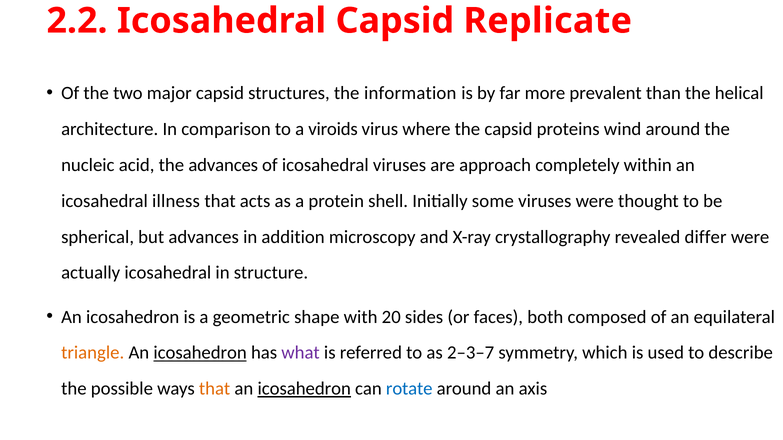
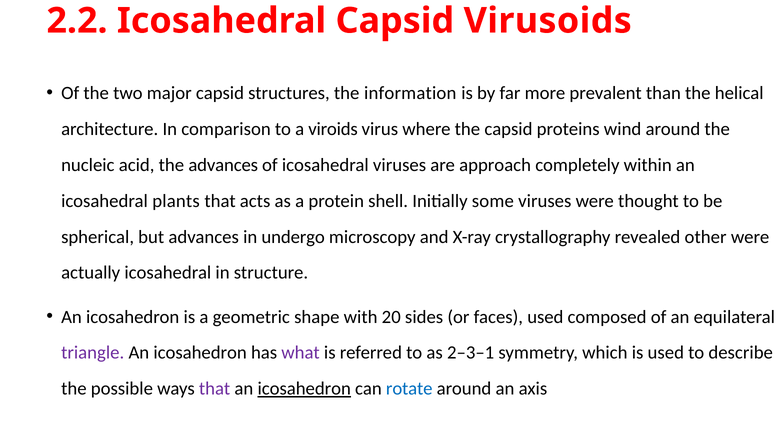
Replicate: Replicate -> Virusoids (548, 21)
illness: illness -> plants (176, 201)
addition: addition -> undergo (293, 237)
differ: differ -> other (706, 237)
faces both: both -> used (545, 317)
triangle colour: orange -> purple (93, 353)
icosahedron underline: present -> none (200, 353)
2–3–7: 2–3–7 -> 2–3–1 (471, 353)
that colour: orange -> purple (215, 389)
